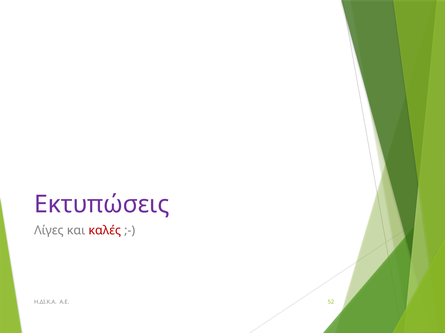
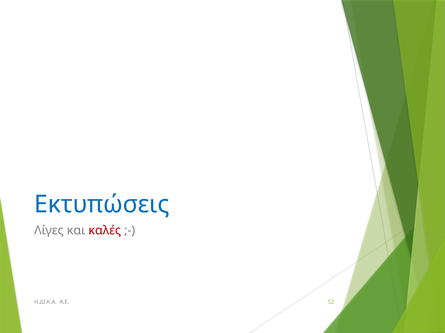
Εκτυπώσεις colour: purple -> blue (102, 205)
